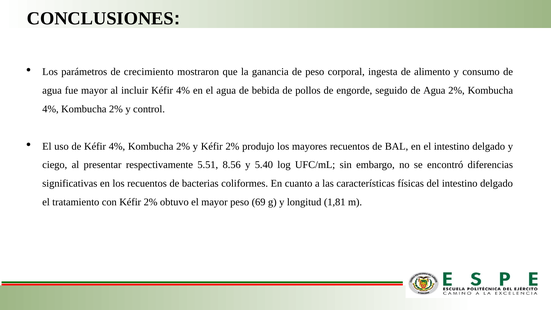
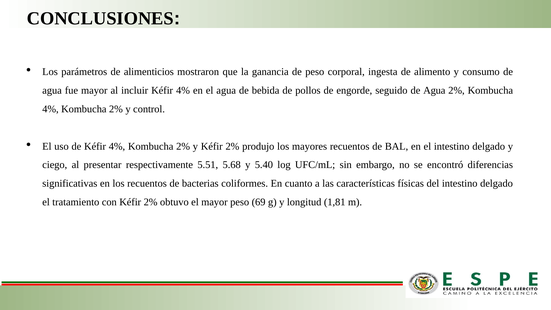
crecimiento: crecimiento -> alimenticios (149, 72)
8.56: 8.56 -> 5.68 (232, 165)
